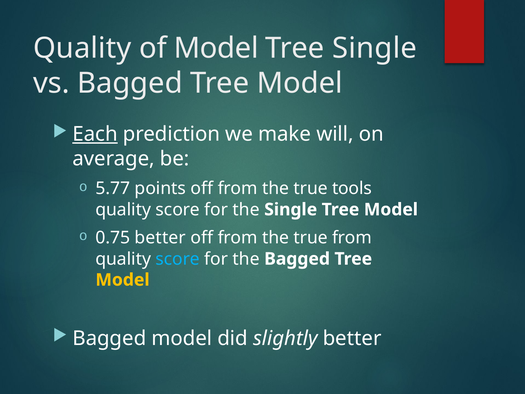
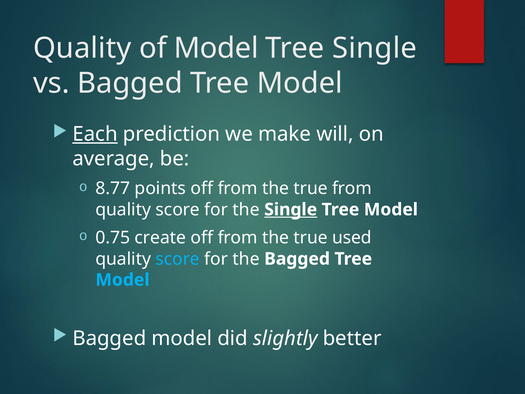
5.77: 5.77 -> 8.77 (113, 188)
true tools: tools -> from (352, 188)
Single underline: none -> present (291, 209)
0.75 better: better -> create (160, 238)
true from: from -> used (352, 238)
Model colour: yellow -> light blue (122, 280)
